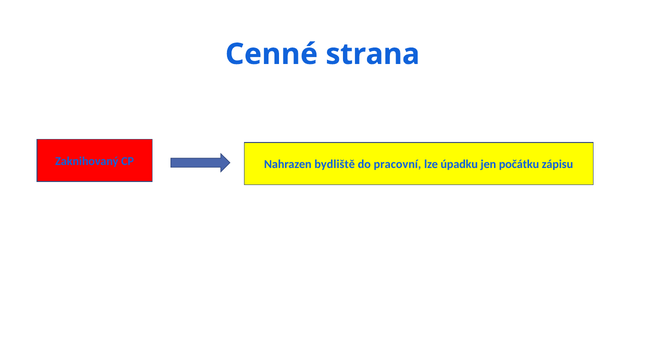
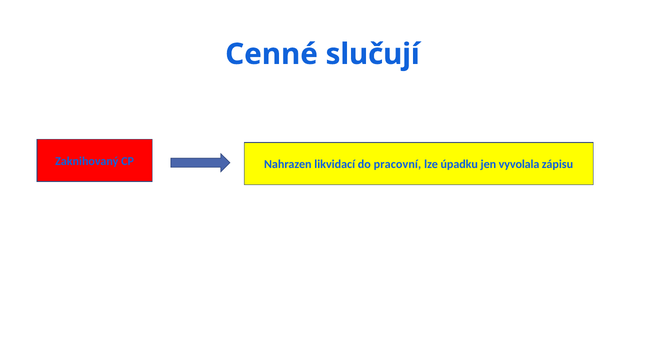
strana: strana -> slučují (373, 54)
bydliště: bydliště -> likvidací (335, 164)
počátku: počátku -> vyvolala (519, 164)
